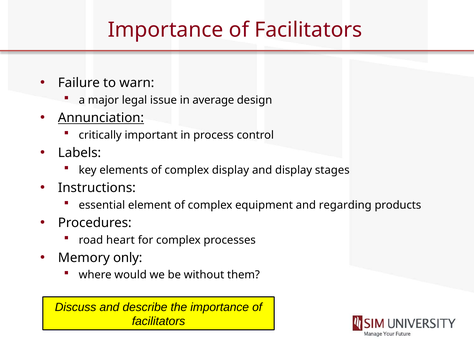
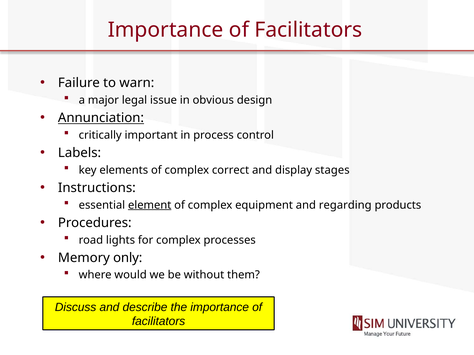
average: average -> obvious (213, 100)
complex display: display -> correct (231, 170)
element underline: none -> present (150, 205)
heart: heart -> lights (121, 240)
